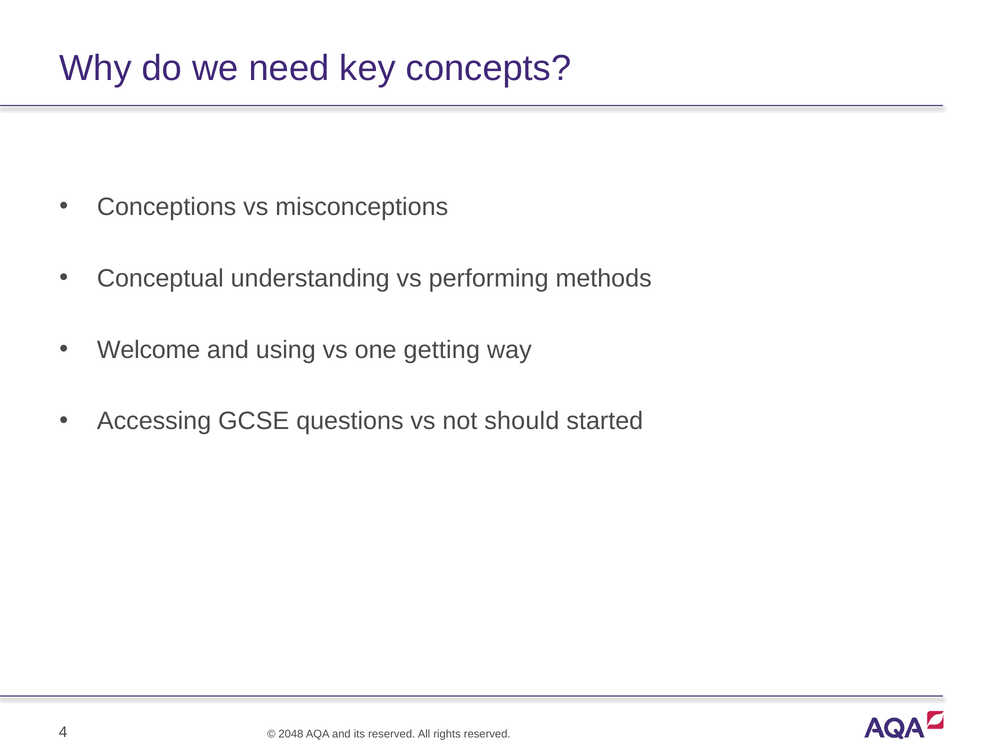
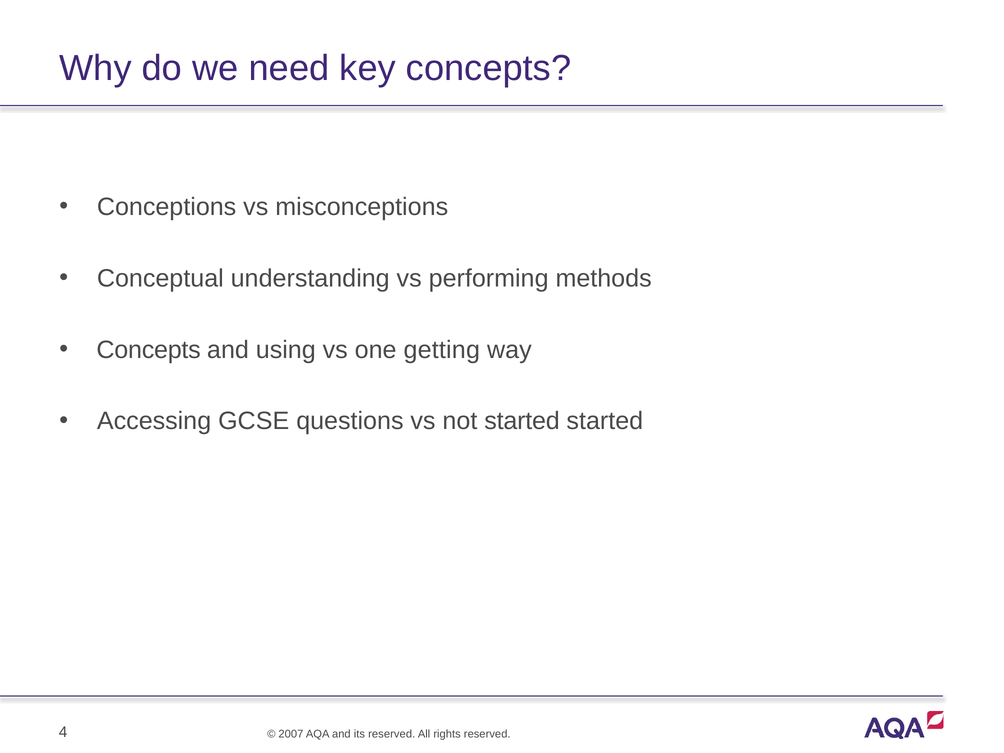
Welcome: Welcome -> Concepts (149, 350)
not should: should -> started (522, 421)
2048: 2048 -> 2007 (291, 734)
